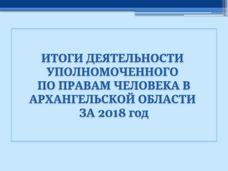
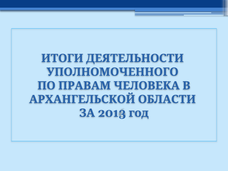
2018: 2018 -> 2013 (112, 113)
